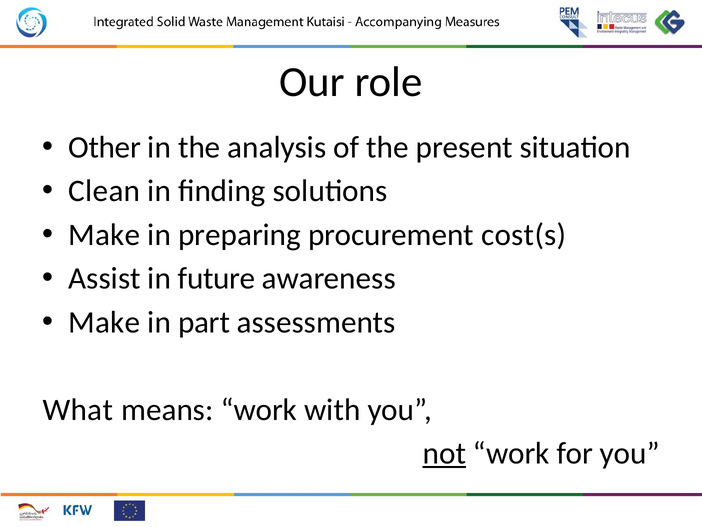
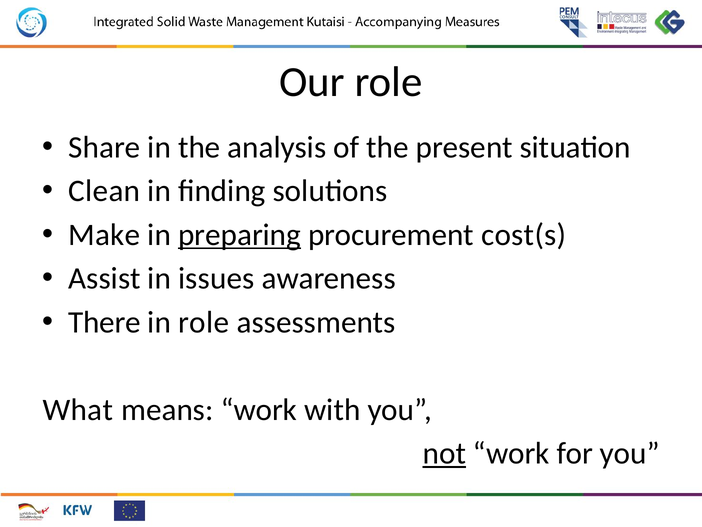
Other: Other -> Share (104, 147)
preparing underline: none -> present (240, 235)
future: future -> issues (216, 278)
Make: Make -> There (105, 322)
in part: part -> role (204, 322)
